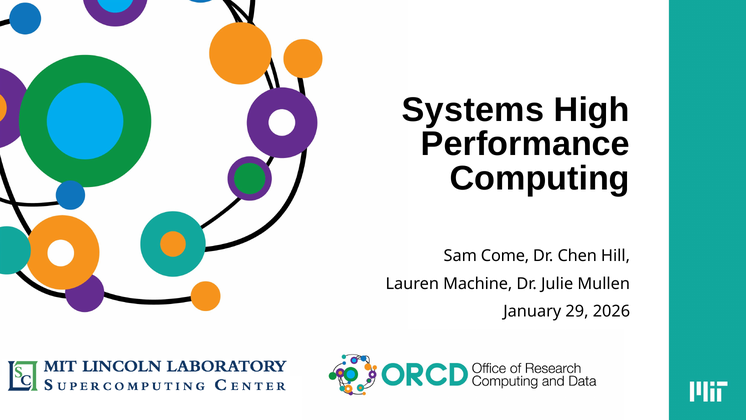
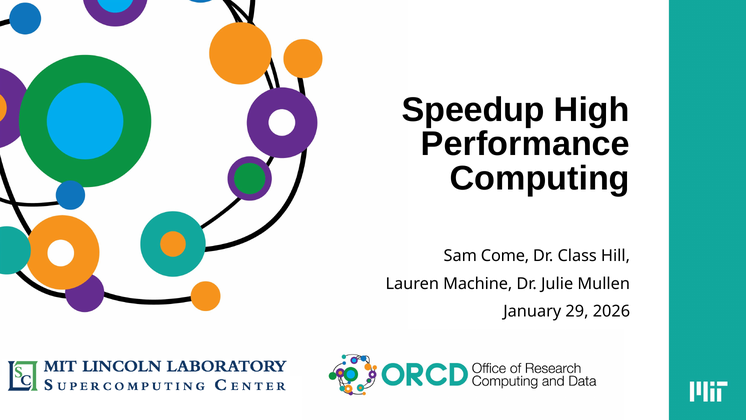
Systems: Systems -> Speedup (473, 110)
Chen: Chen -> Class (577, 256)
